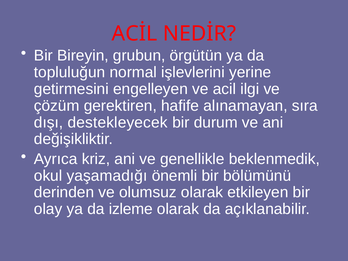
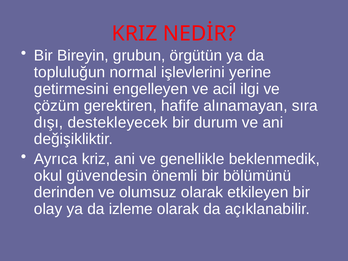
ACİL: ACİL -> KRIZ (135, 34)
yaşamadığı: yaşamadığı -> güvendesin (107, 176)
